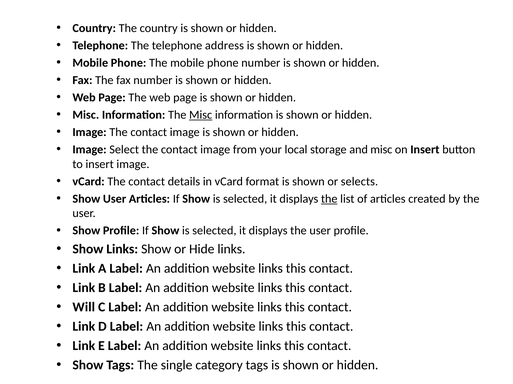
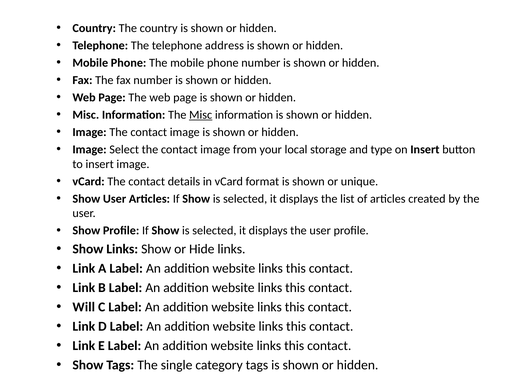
and misc: misc -> type (381, 150)
selects: selects -> unique (359, 182)
the underline: present -> none (329, 199)
